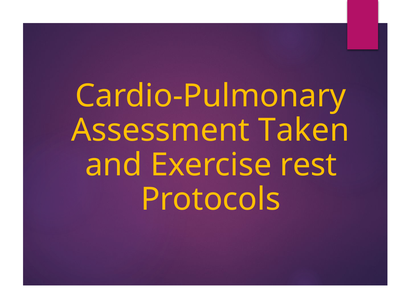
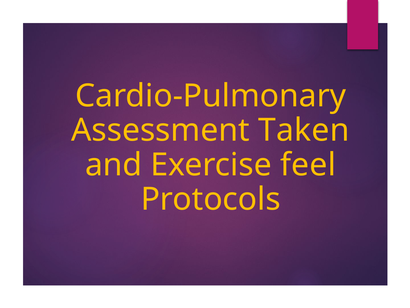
rest: rest -> feel (308, 165)
